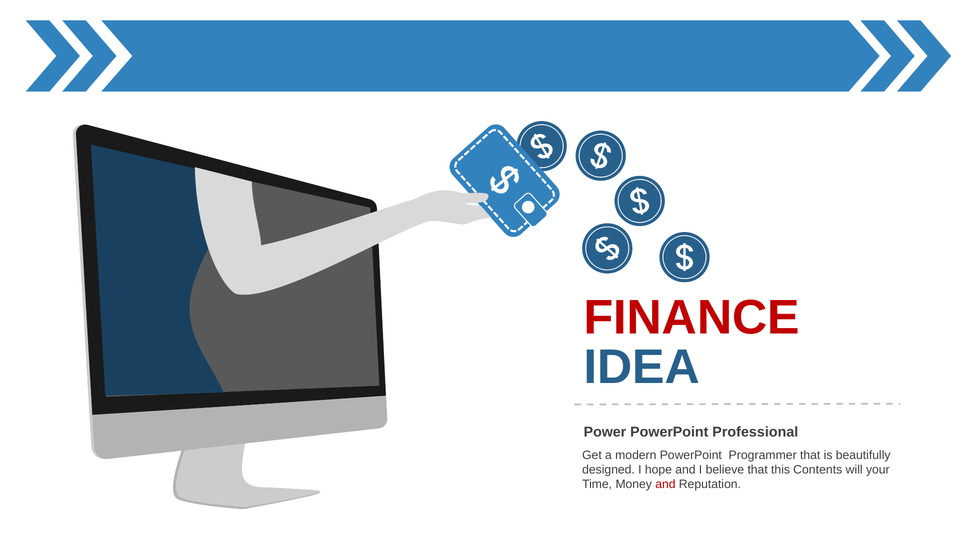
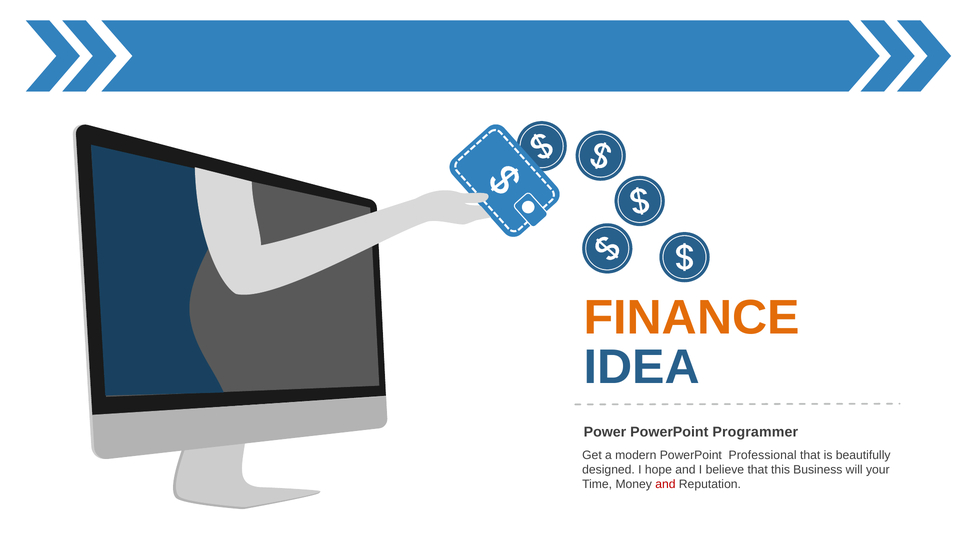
FINANCE colour: red -> orange (692, 318)
Professional: Professional -> Programmer (755, 432)
Programmer: Programmer -> Professional (763, 455)
Contents: Contents -> Business (818, 470)
